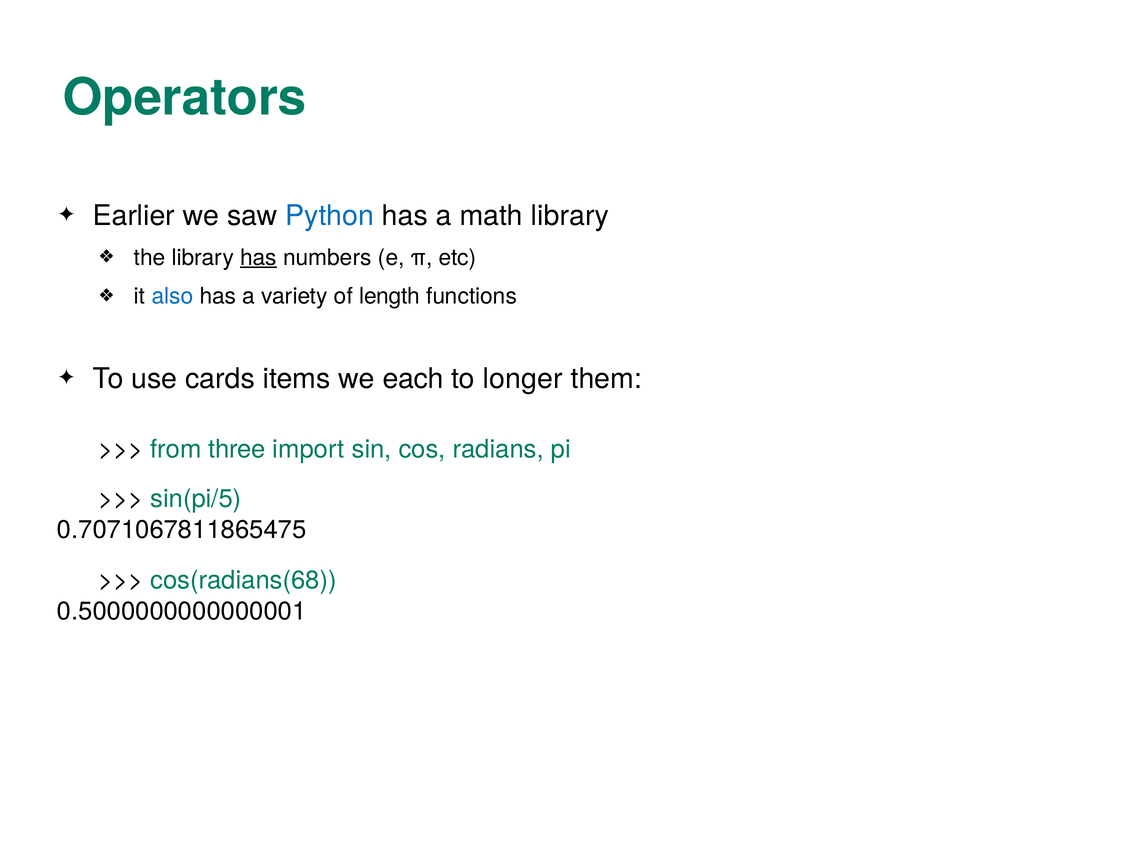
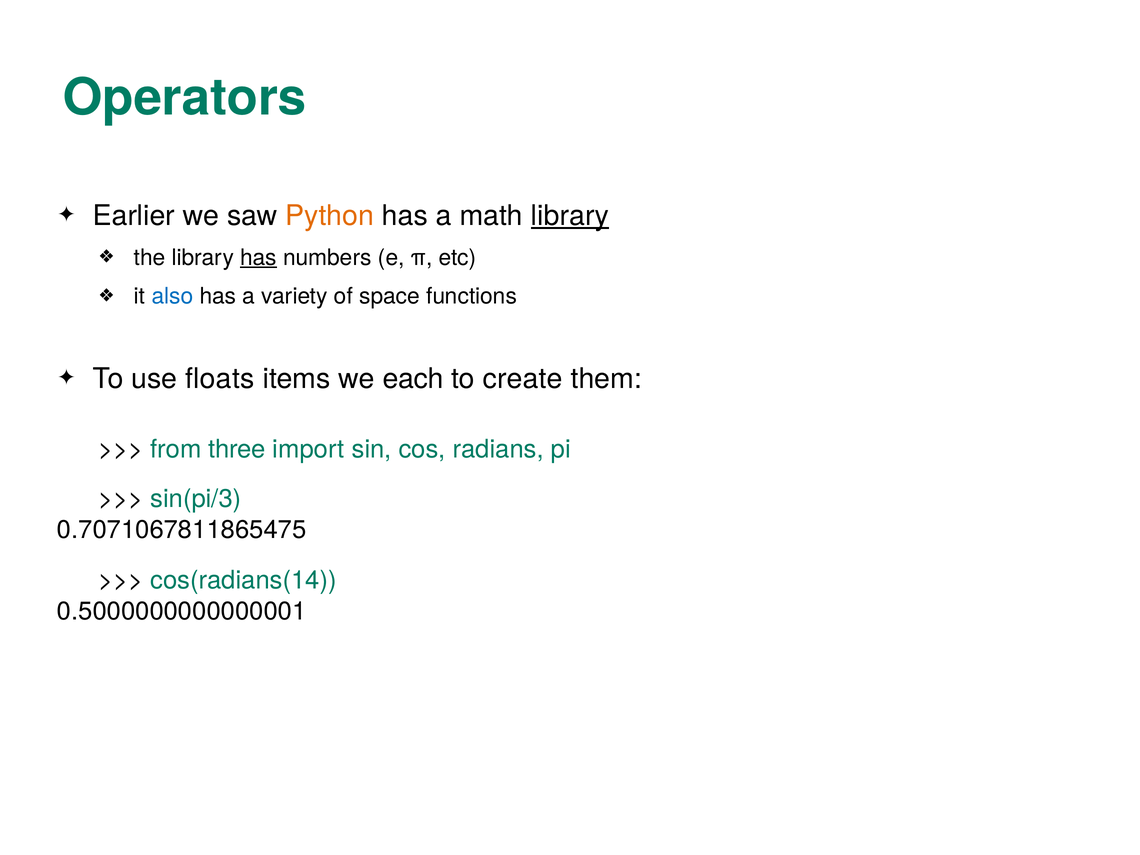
Python colour: blue -> orange (330, 216)
library underline: none -> present (570, 216)
length: length -> space (390, 296)
cards: cards -> floats (220, 379)
longer: longer -> create (523, 379)
sin(pi/5: sin(pi/5 -> sin(pi/3 (196, 499)
cos(radians(68: cos(radians(68 -> cos(radians(14 (244, 580)
